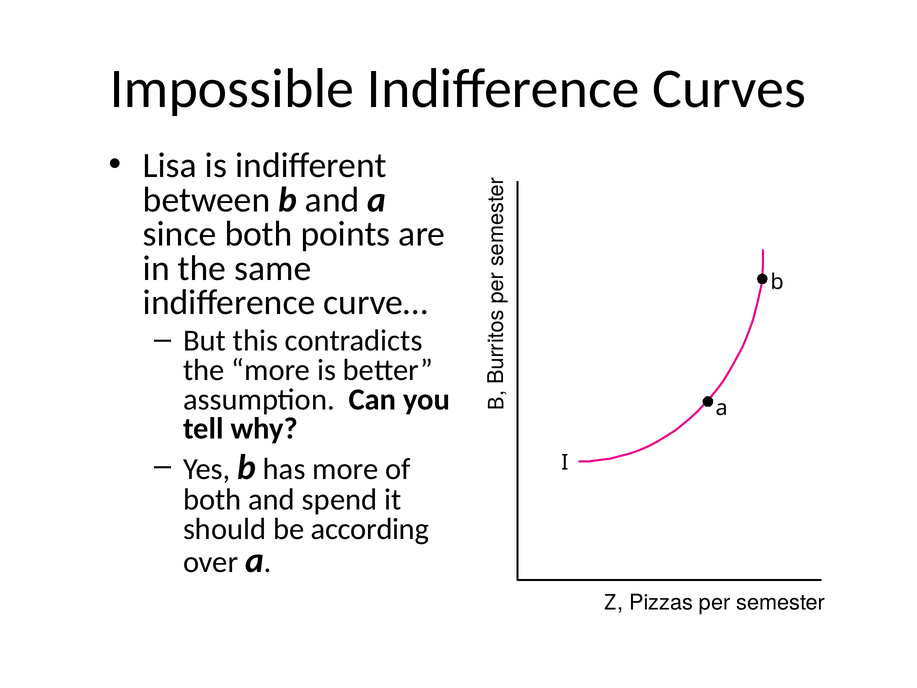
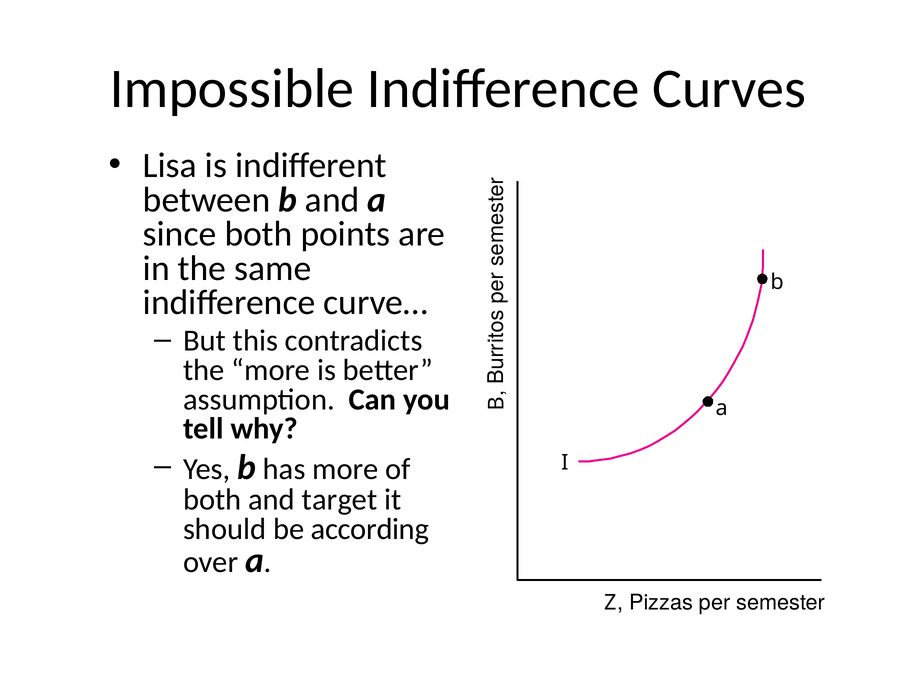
spend: spend -> target (340, 499)
